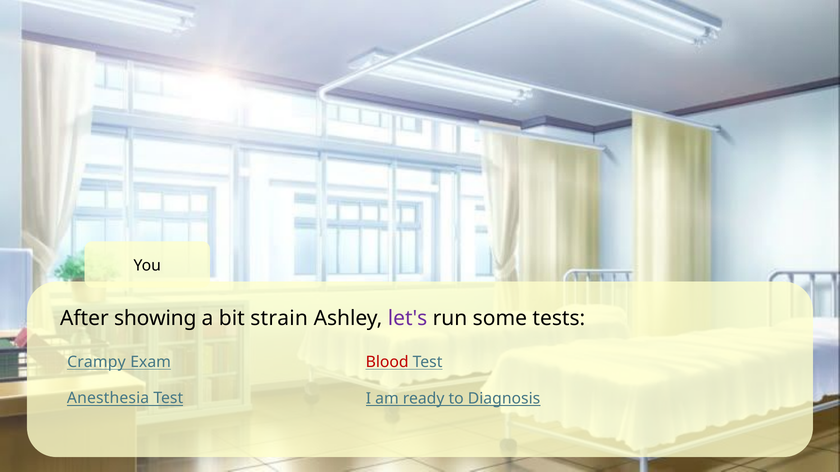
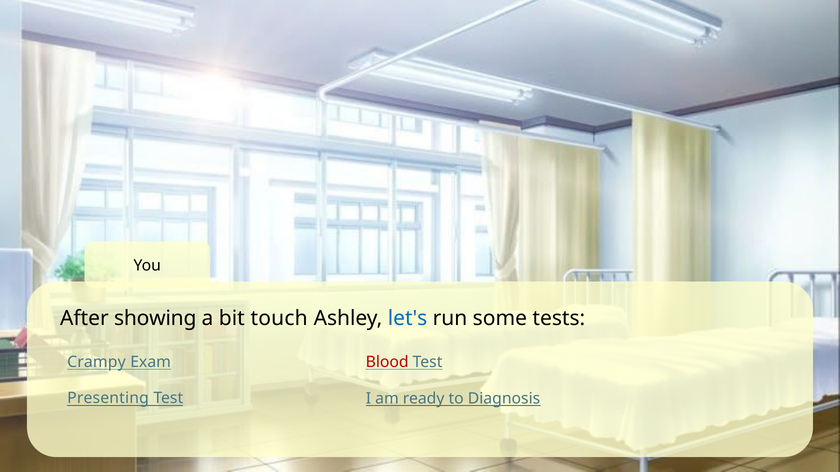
strain: strain -> touch (279, 318)
let's colour: purple -> blue (408, 318)
Anesthesia: Anesthesia -> Presenting (108, 399)
